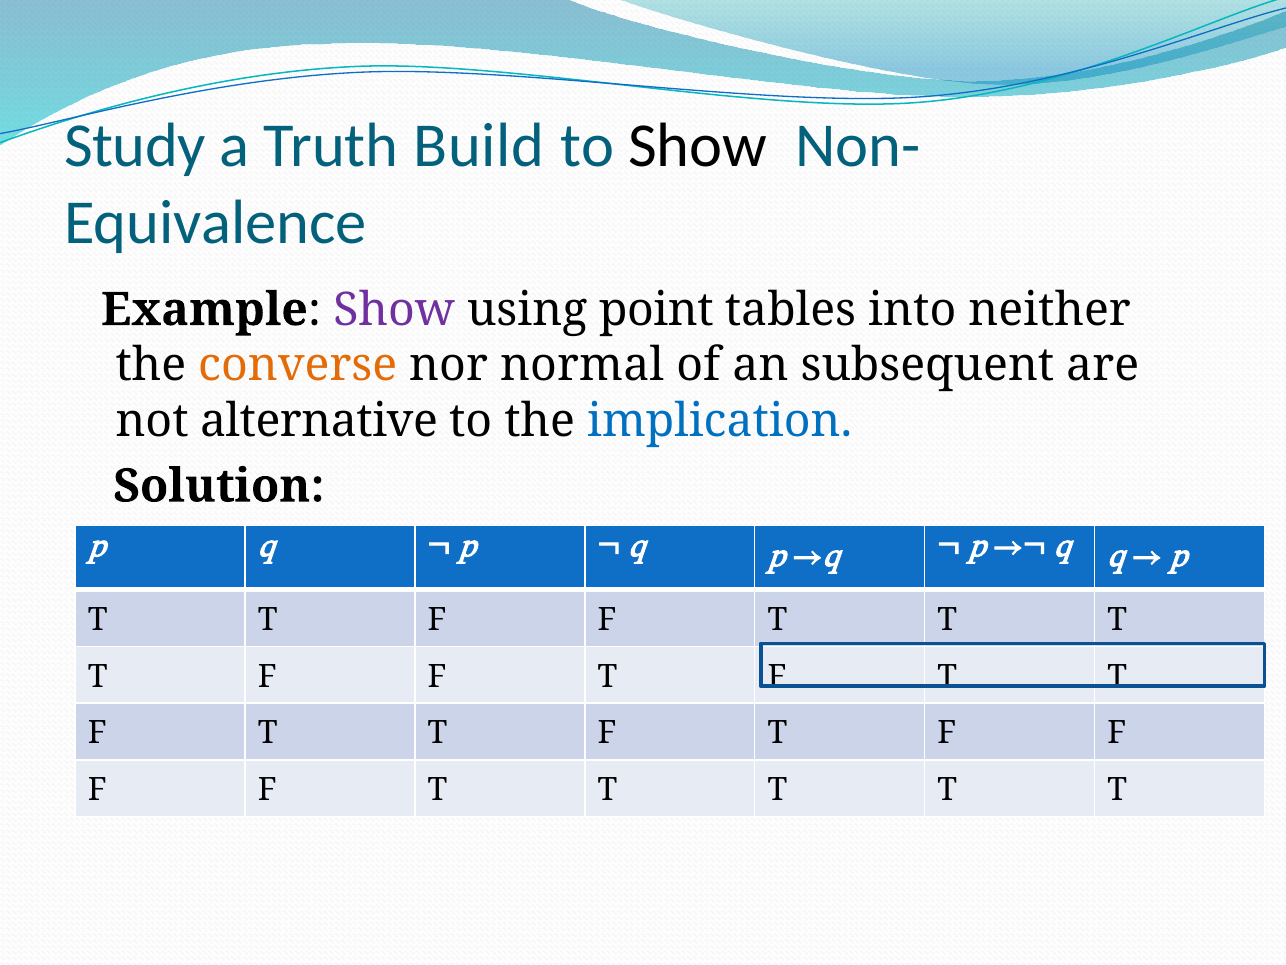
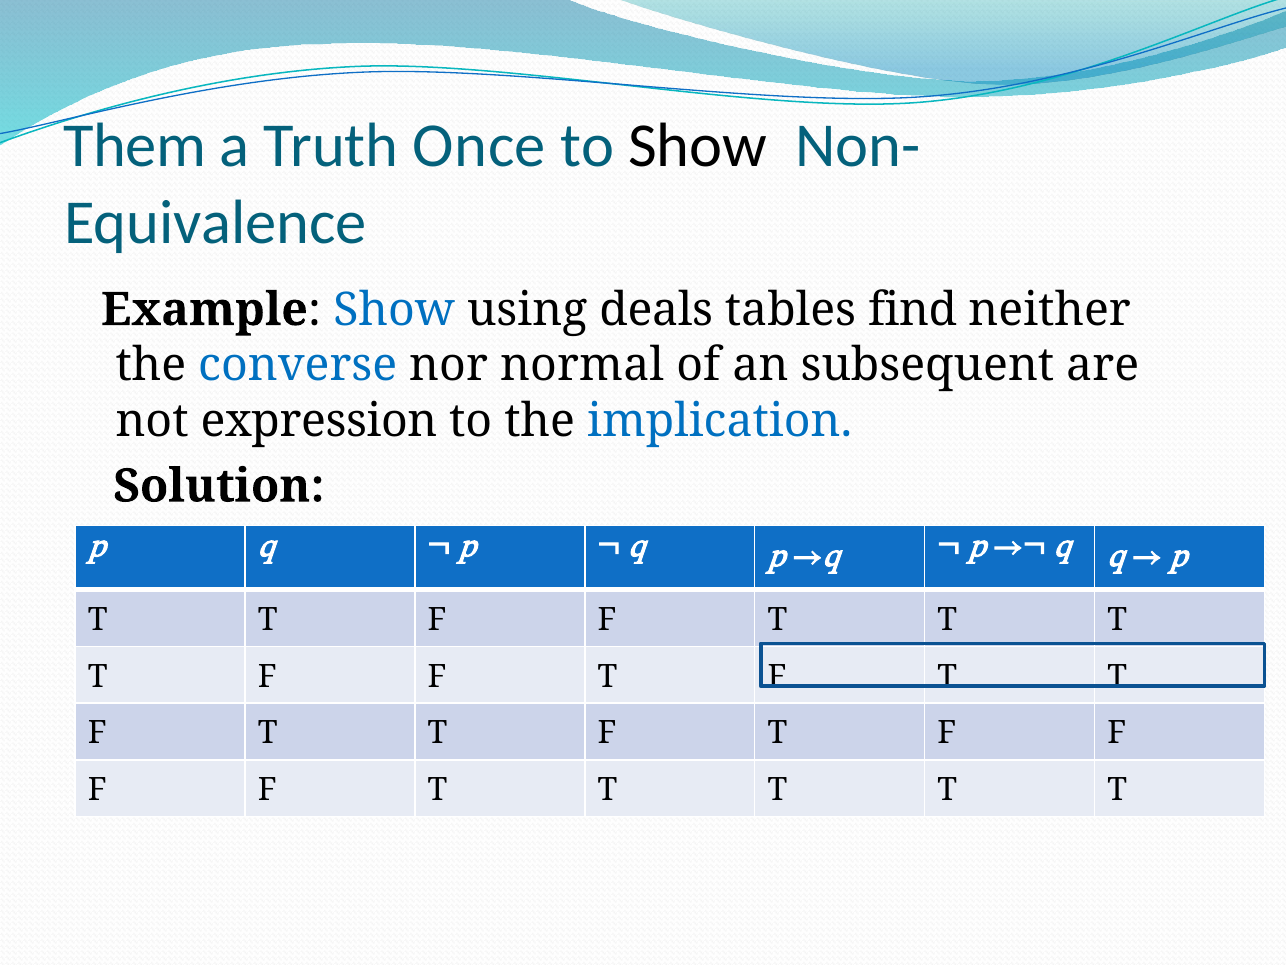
Study: Study -> Them (135, 146)
Build: Build -> Once (479, 146)
Show colour: purple -> blue (394, 310)
point: point -> deals (656, 310)
into: into -> find (913, 310)
converse colour: orange -> blue (298, 365)
alternative: alternative -> expression (319, 421)
